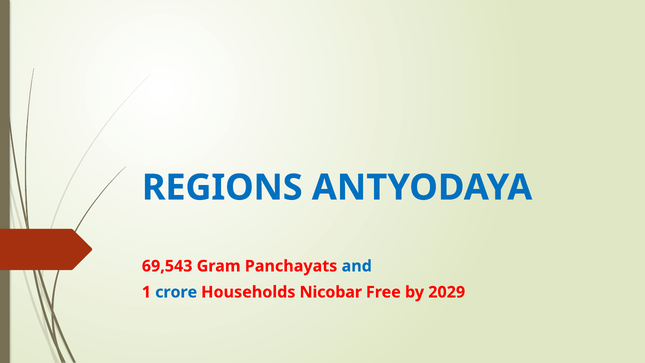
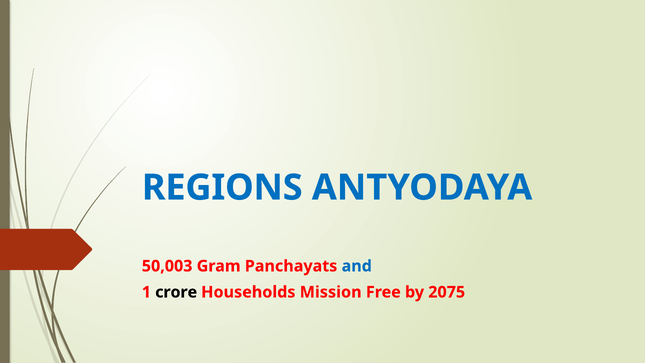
69,543: 69,543 -> 50,003 (167, 266)
crore colour: blue -> black (176, 292)
Nicobar: Nicobar -> Mission (331, 292)
2029: 2029 -> 2075 (447, 292)
